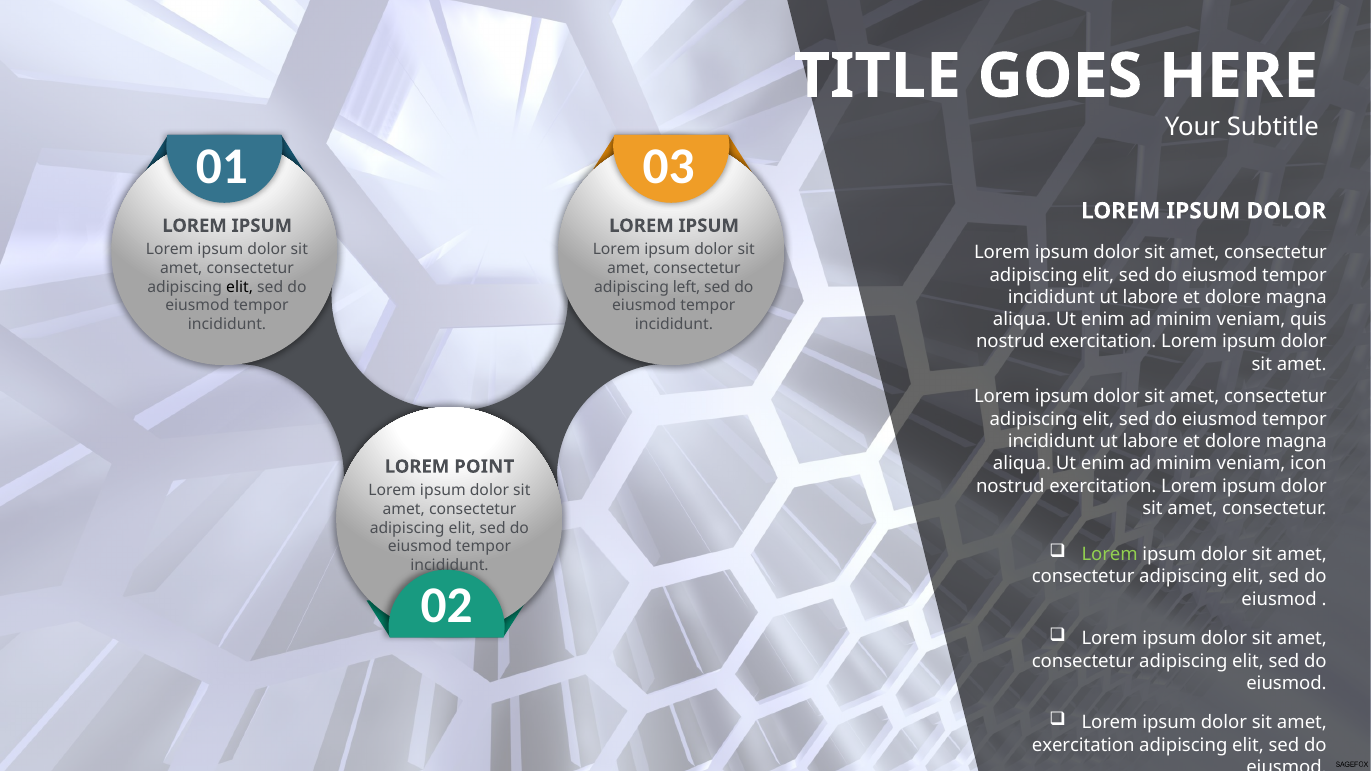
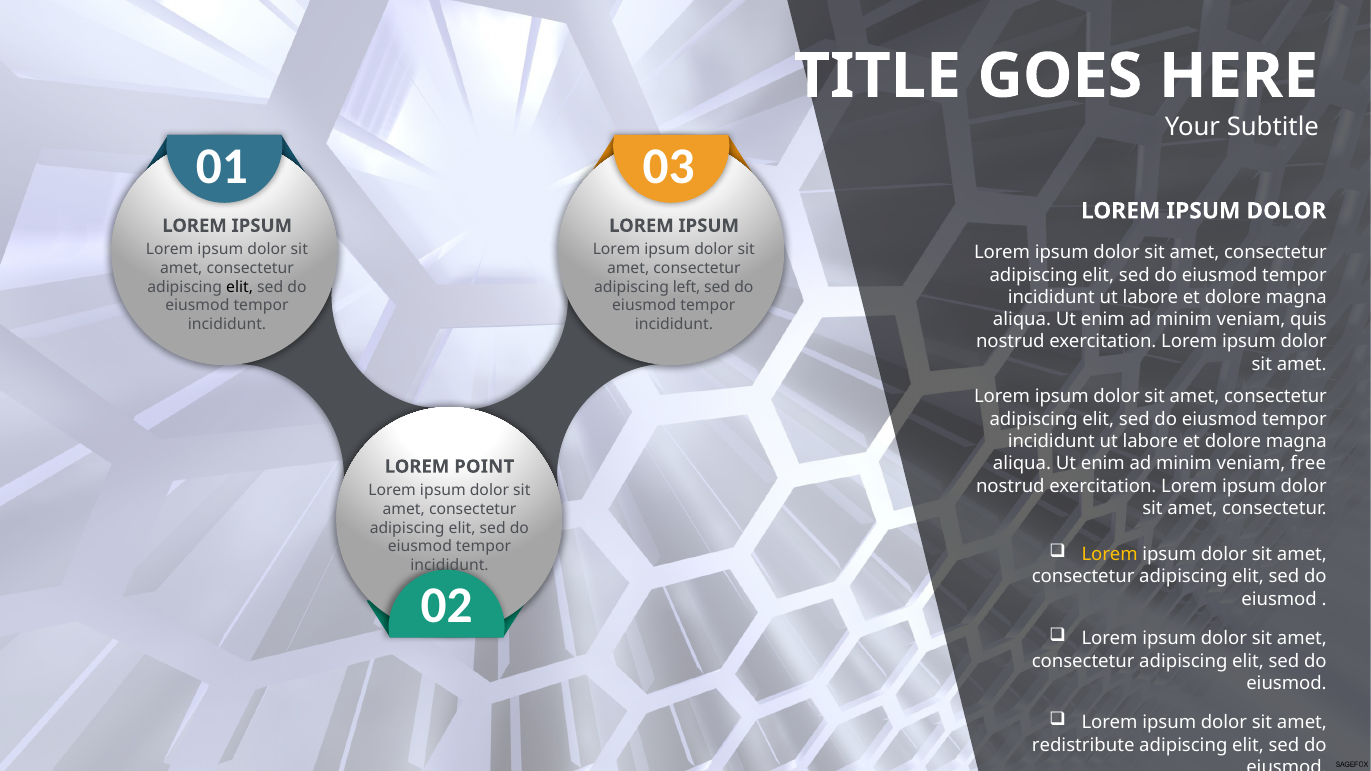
icon: icon -> free (1308, 464)
Lorem colour: light green -> yellow (1110, 555)
exercitation: exercitation -> redistribute (1083, 745)
